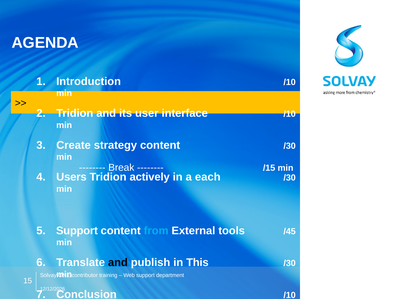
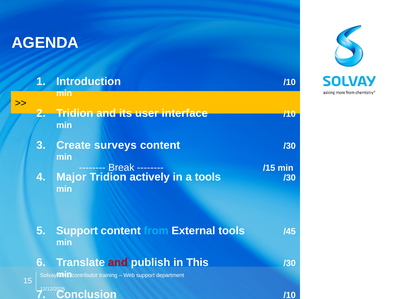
strategy: strategy -> surveys (115, 145)
Users: Users -> Major (71, 177)
a each: each -> tools (208, 177)
and colour: black -> red (118, 263)
